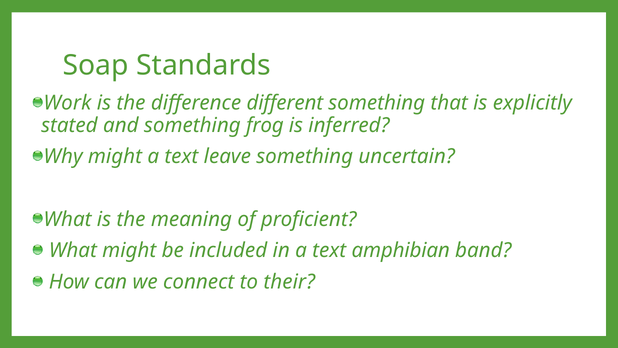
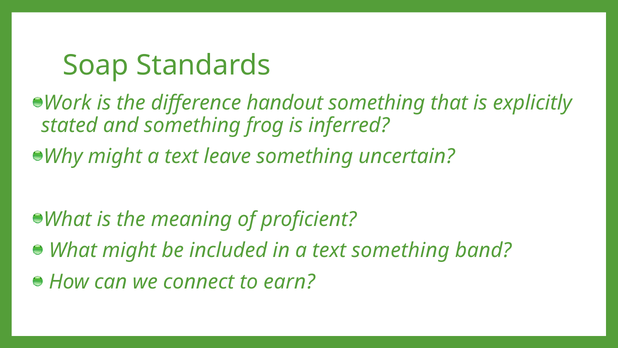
different: different -> handout (285, 103)
text amphibian: amphibian -> something (401, 250)
their: their -> earn (289, 282)
